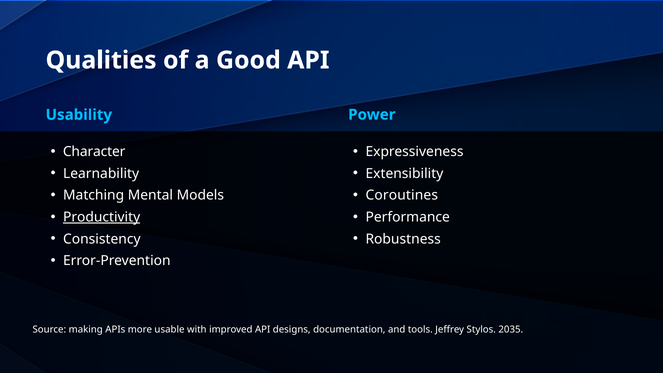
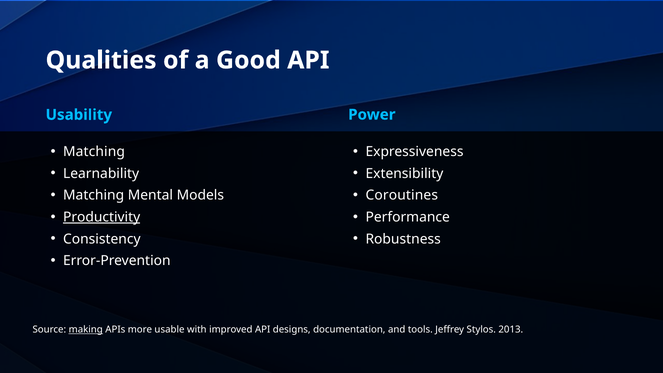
Character: Character -> Matching (94, 152)
making underline: none -> present (86, 330)
2035: 2035 -> 2013 (511, 330)
